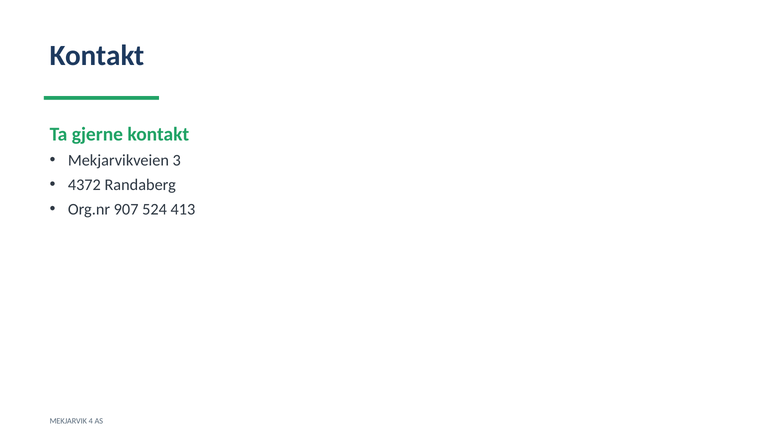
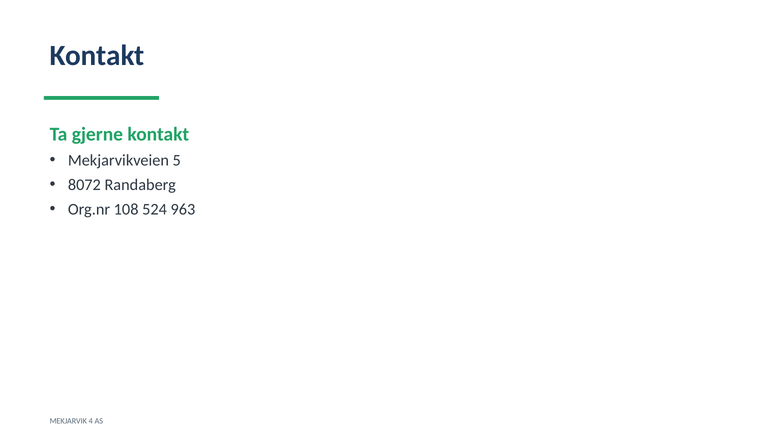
3: 3 -> 5 (177, 160)
4372: 4372 -> 8072 (84, 185)
907: 907 -> 108 (126, 209)
413: 413 -> 963 (183, 209)
